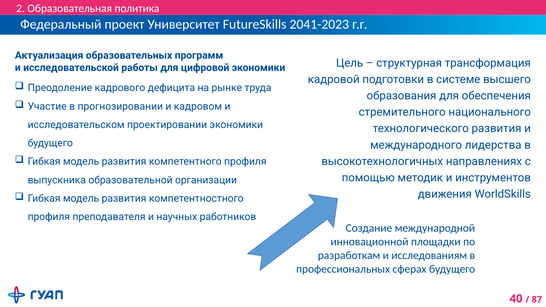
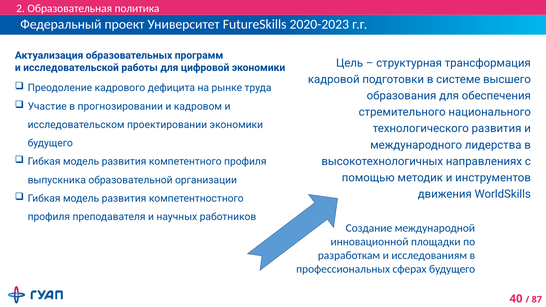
2041-2023: 2041-2023 -> 2020-2023 (319, 24)
